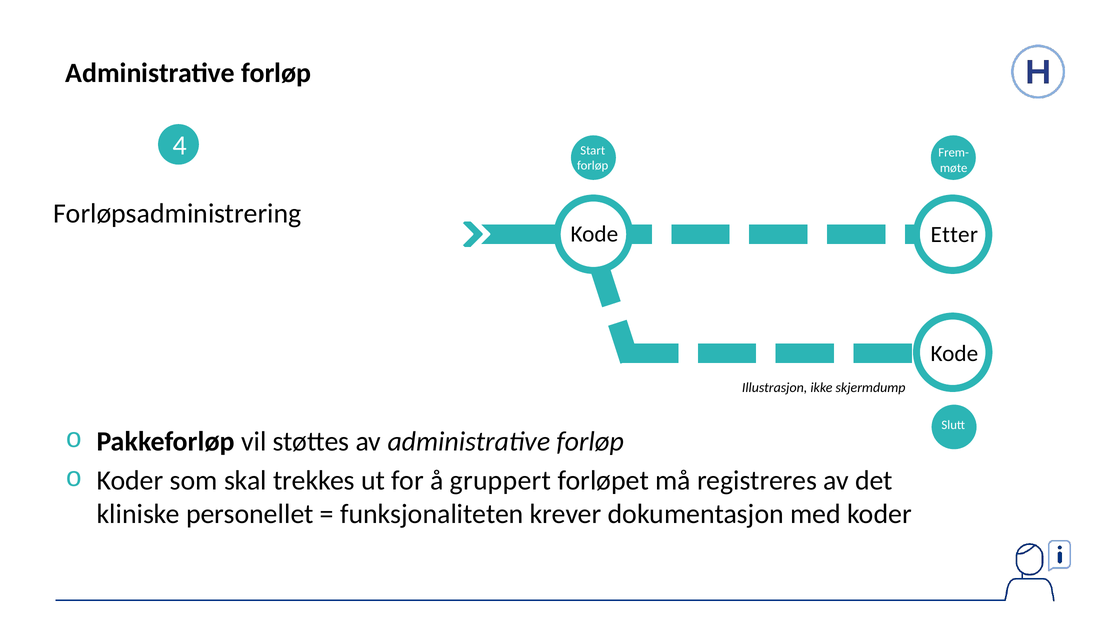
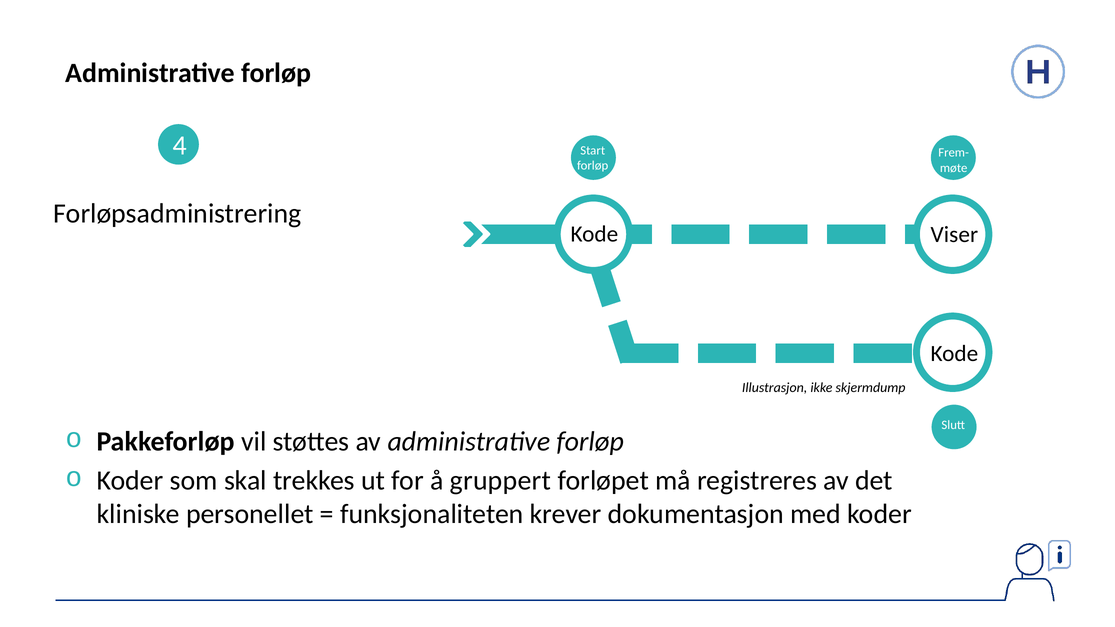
Etter: Etter -> Viser (954, 234)
